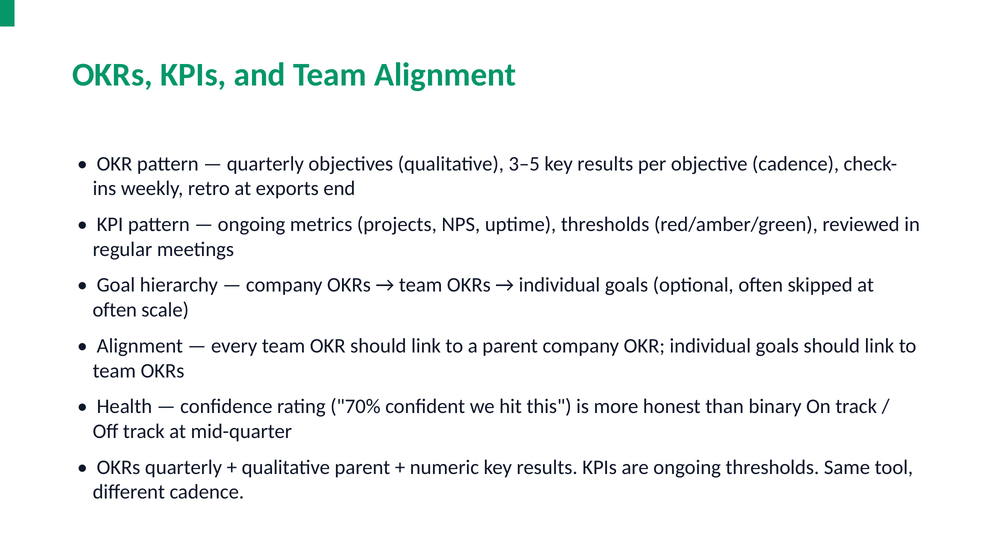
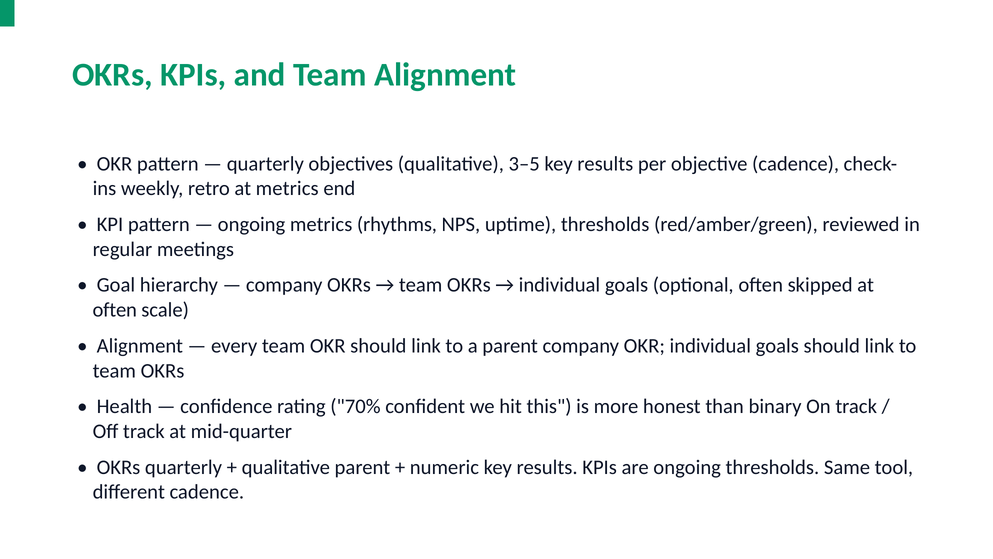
at exports: exports -> metrics (287, 188)
projects: projects -> rhythms (397, 224)
